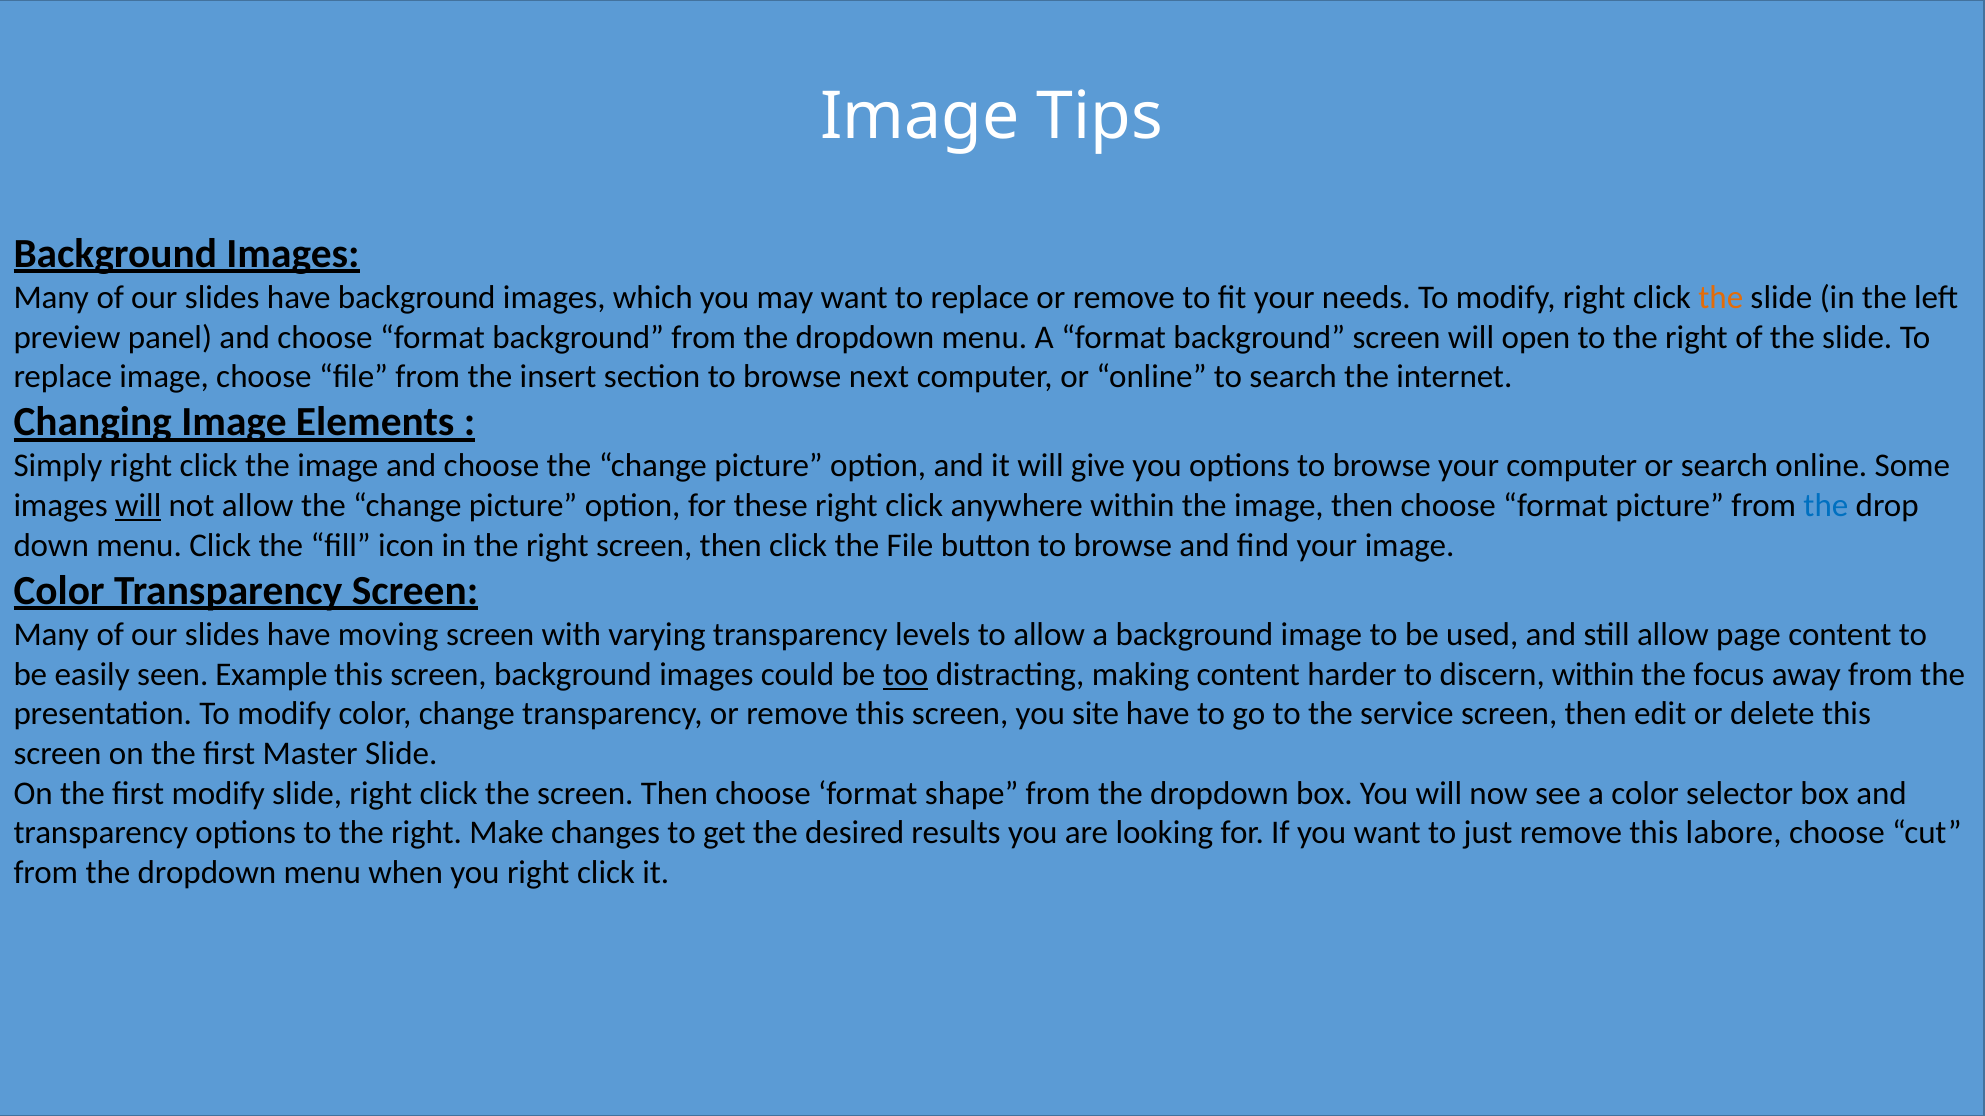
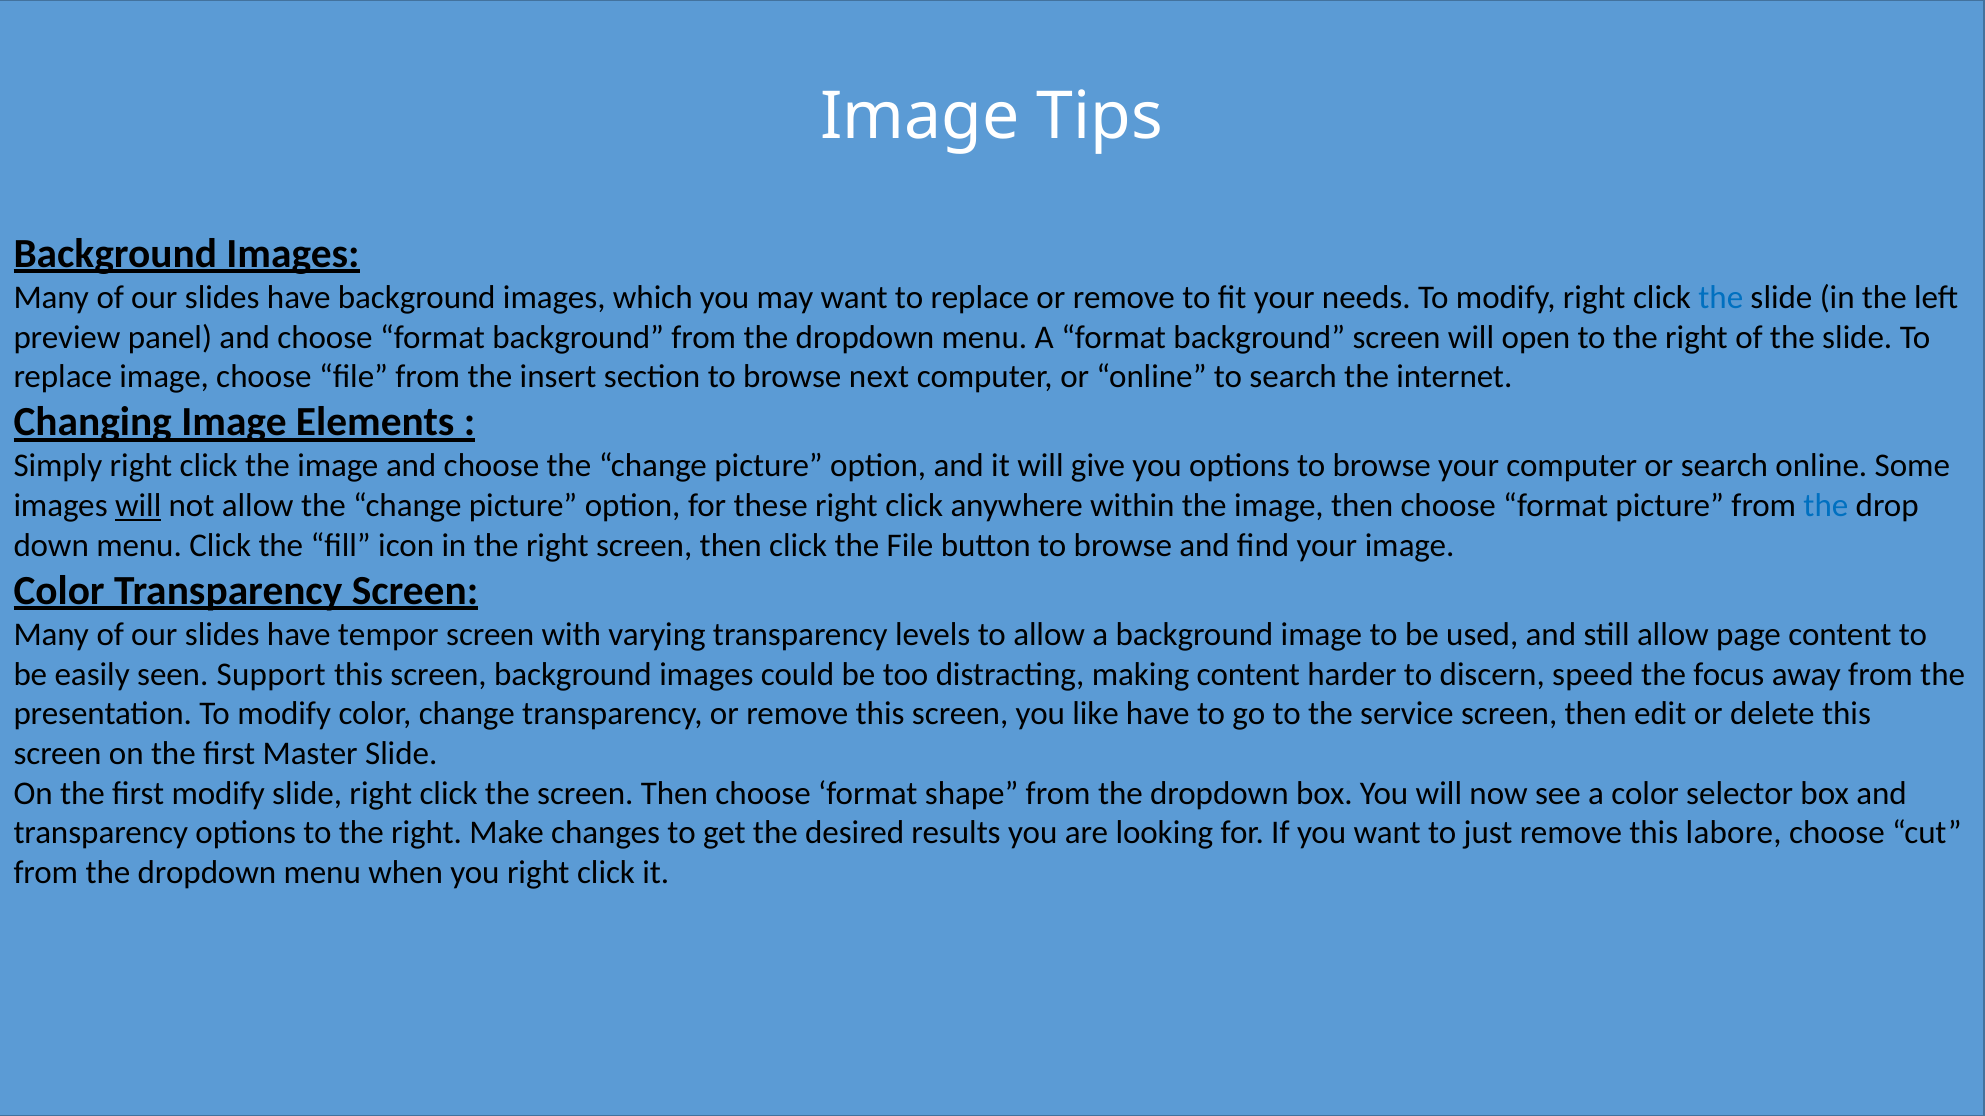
the colour: orange -> blue (1721, 298)
moving: moving -> tempor (388, 635)
Example: Example -> Support (271, 675)
too underline: present -> none (906, 675)
discern within: within -> speed (1593, 675)
site: site -> like (1096, 714)
